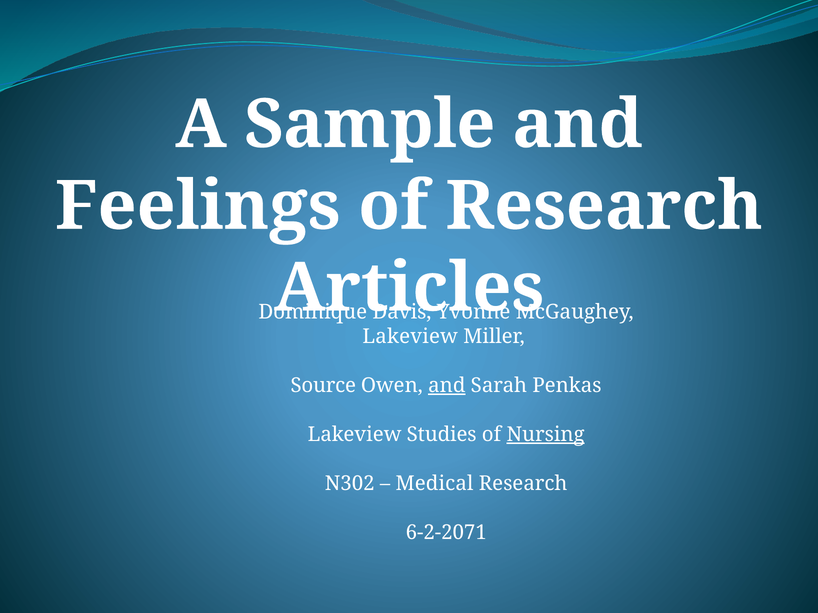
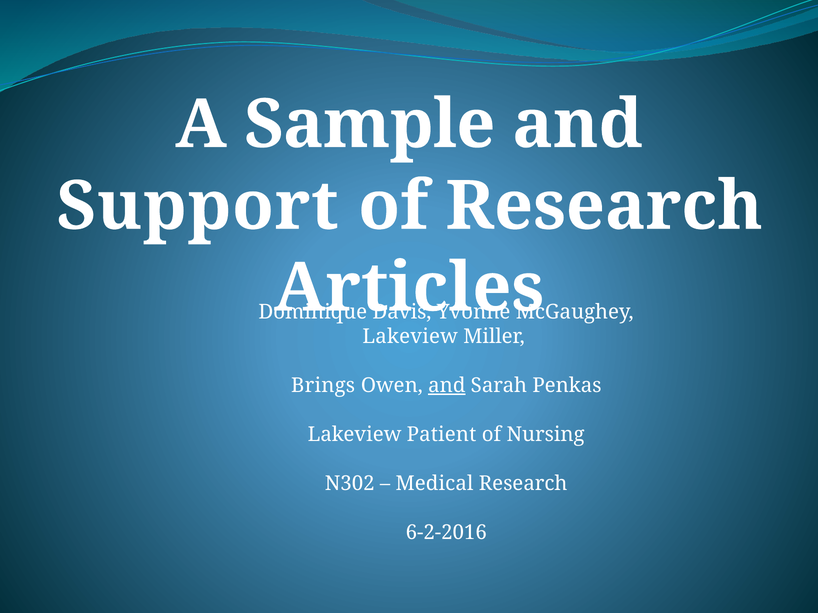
Feelings: Feelings -> Support (198, 206)
Source: Source -> Brings (323, 386)
Studies: Studies -> Patient (442, 435)
Nursing underline: present -> none (546, 435)
6-2-2071: 6-2-2071 -> 6-2-2016 (446, 533)
